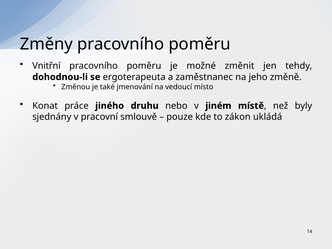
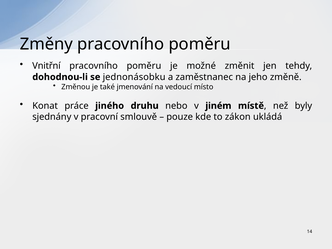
ergoterapeuta: ergoterapeuta -> jednonásobku (134, 77)
